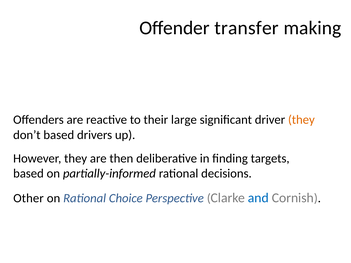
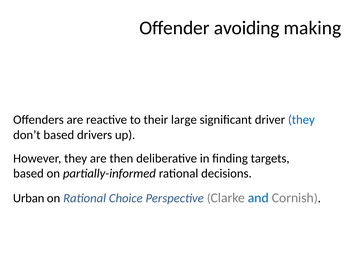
transfer: transfer -> avoiding (247, 28)
they colour: orange -> blue (301, 120)
Other: Other -> Urban (29, 198)
